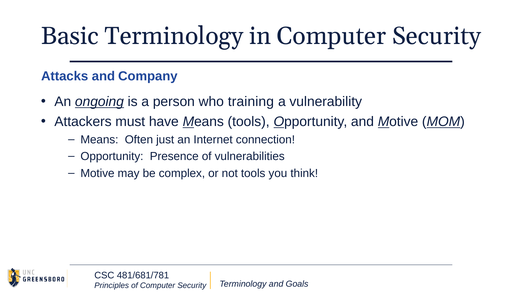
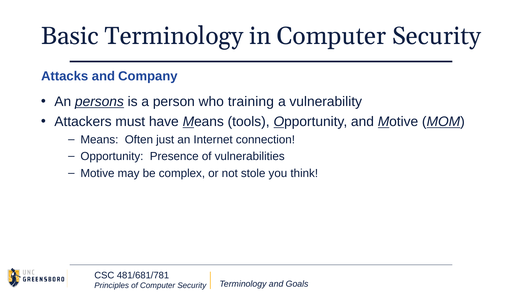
ongoing: ongoing -> persons (99, 101)
not tools: tools -> stole (253, 173)
